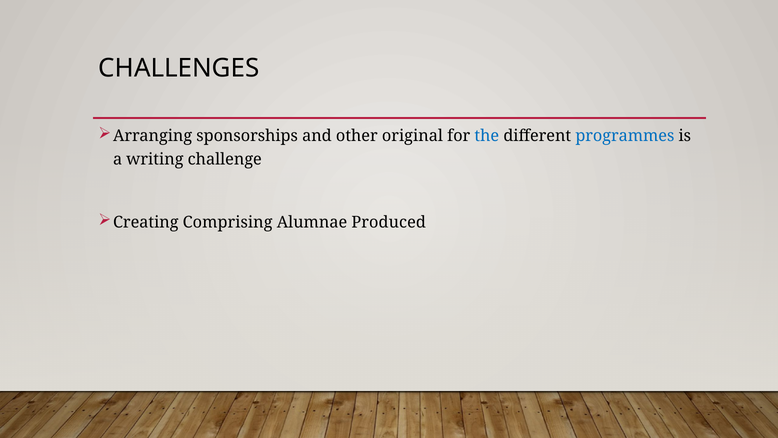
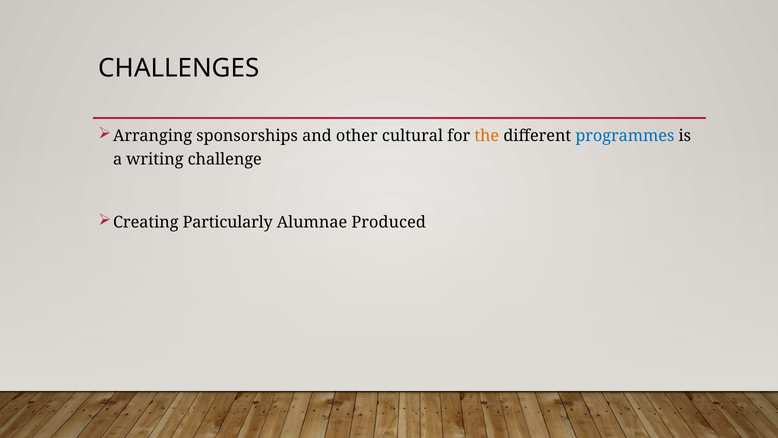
original: original -> cultural (412, 136)
the colour: blue -> orange (487, 136)
Comprising: Comprising -> Particularly (228, 222)
